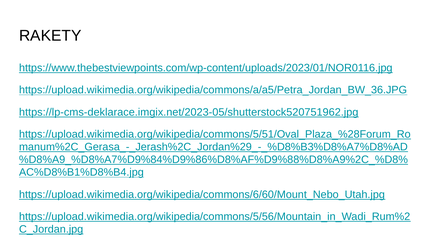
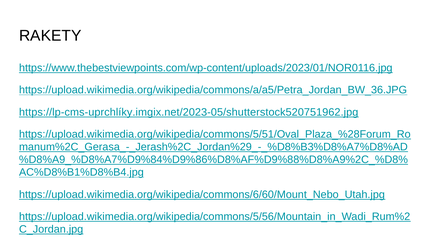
https://lp-cms-deklarace.imgix.net/2023-05/shutterstock520751962.jpg: https://lp-cms-deklarace.imgix.net/2023-05/shutterstock520751962.jpg -> https://lp-cms-uprchlíky.imgix.net/2023-05/shutterstock520751962.jpg (189, 112)
